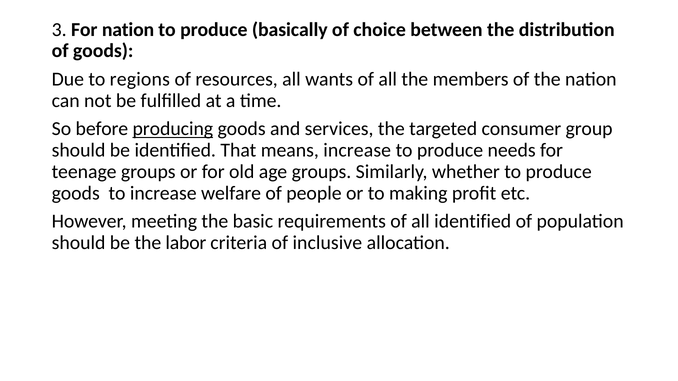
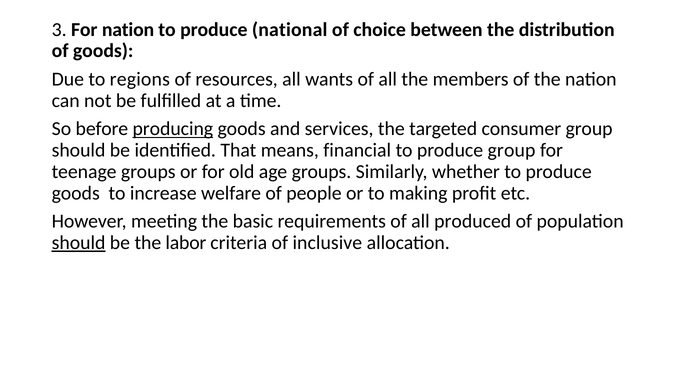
basically: basically -> national (290, 30)
means increase: increase -> financial (357, 150)
produce needs: needs -> group (512, 150)
all identified: identified -> produced (473, 222)
should underline: none -> present (79, 243)
